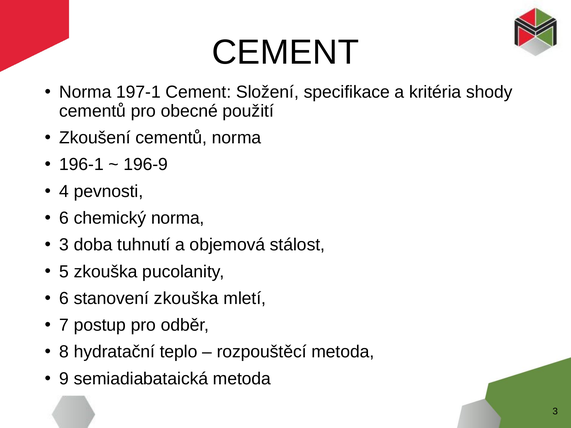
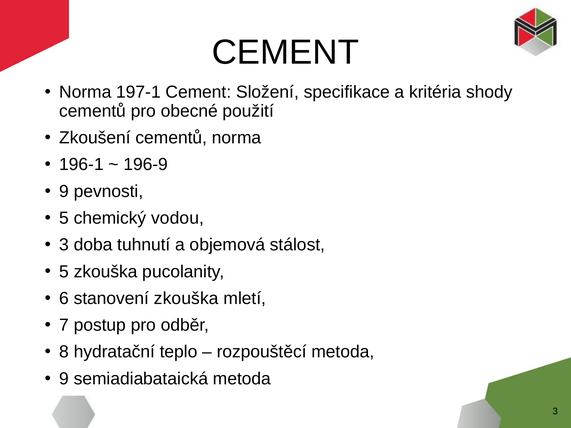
4: 4 -> 9 (64, 191)
6: 6 -> 5 (64, 218)
chemický norma: norma -> vodou (178, 218)
